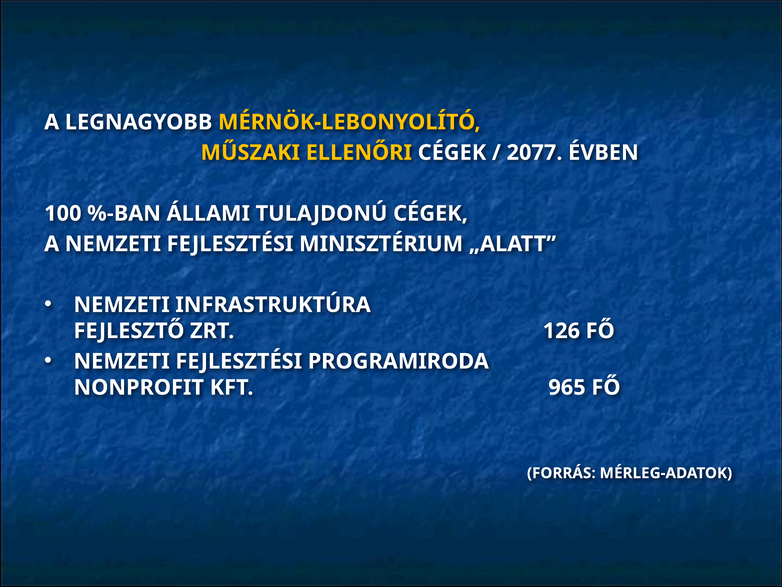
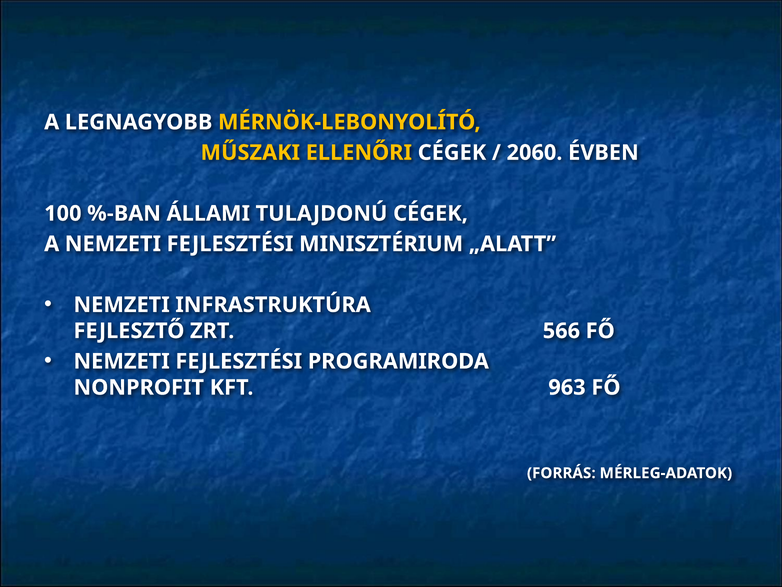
2077: 2077 -> 2060 (535, 152)
126: 126 -> 566 (561, 331)
965: 965 -> 963 (567, 387)
